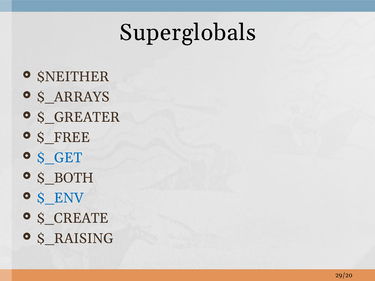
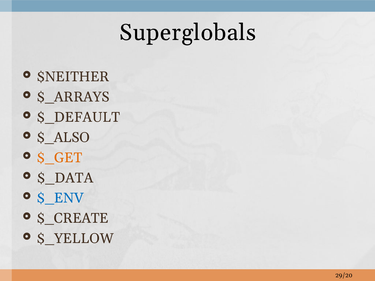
$_GREATER: $_GREATER -> $_DEFAULT (78, 117)
$_FREE: $_FREE -> $_ALSO (63, 138)
$_GET colour: blue -> orange (59, 158)
$_BOTH: $_BOTH -> $_DATA (65, 178)
$_RAISING: $_RAISING -> $_YELLOW (75, 239)
